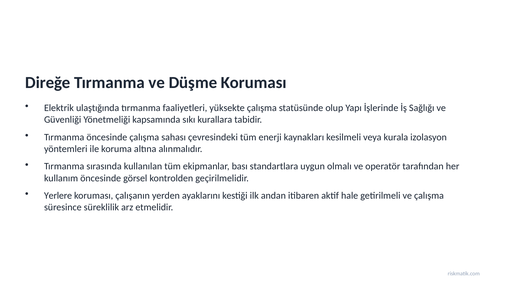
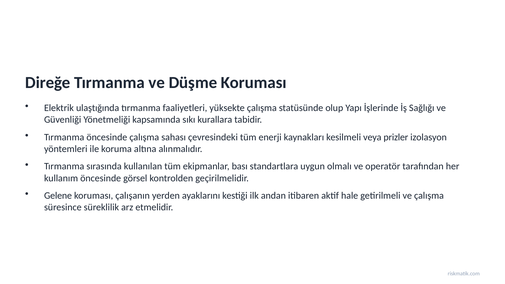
kurala: kurala -> prizler (396, 137)
Yerlere: Yerlere -> Gelene (58, 196)
